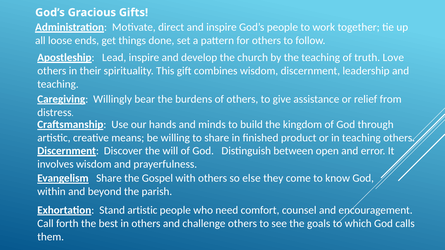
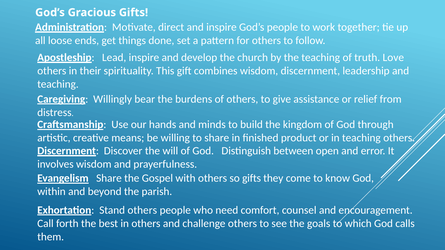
so else: else -> gifts (252, 179)
Stand artistic: artistic -> others (142, 210)
